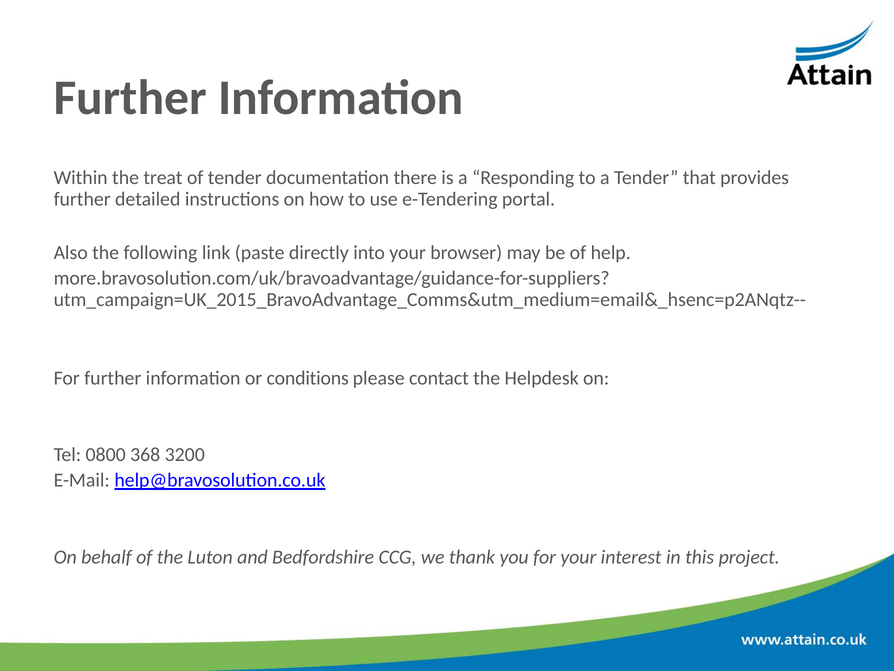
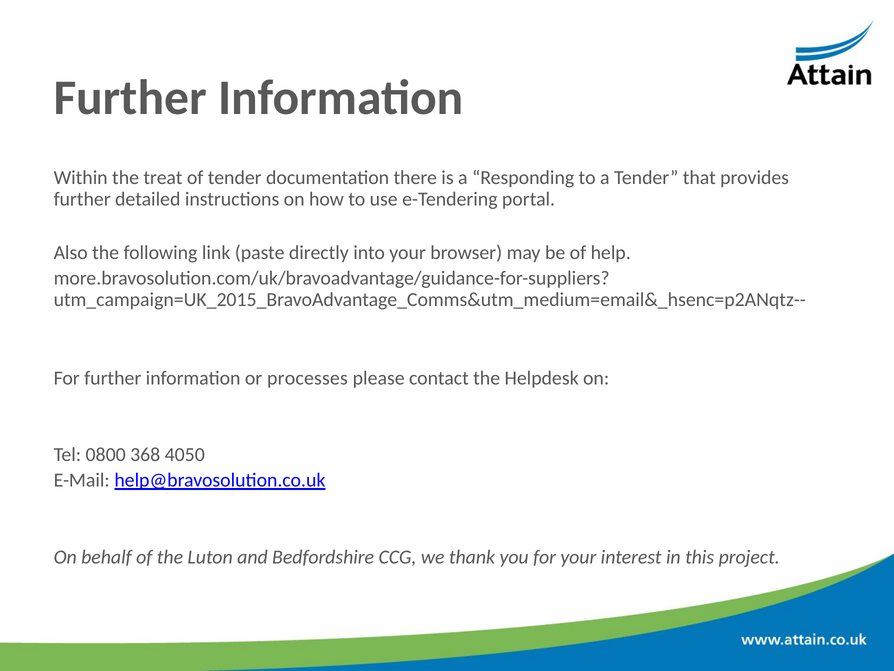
conditions: conditions -> processes (307, 378)
3200: 3200 -> 4050 (185, 454)
